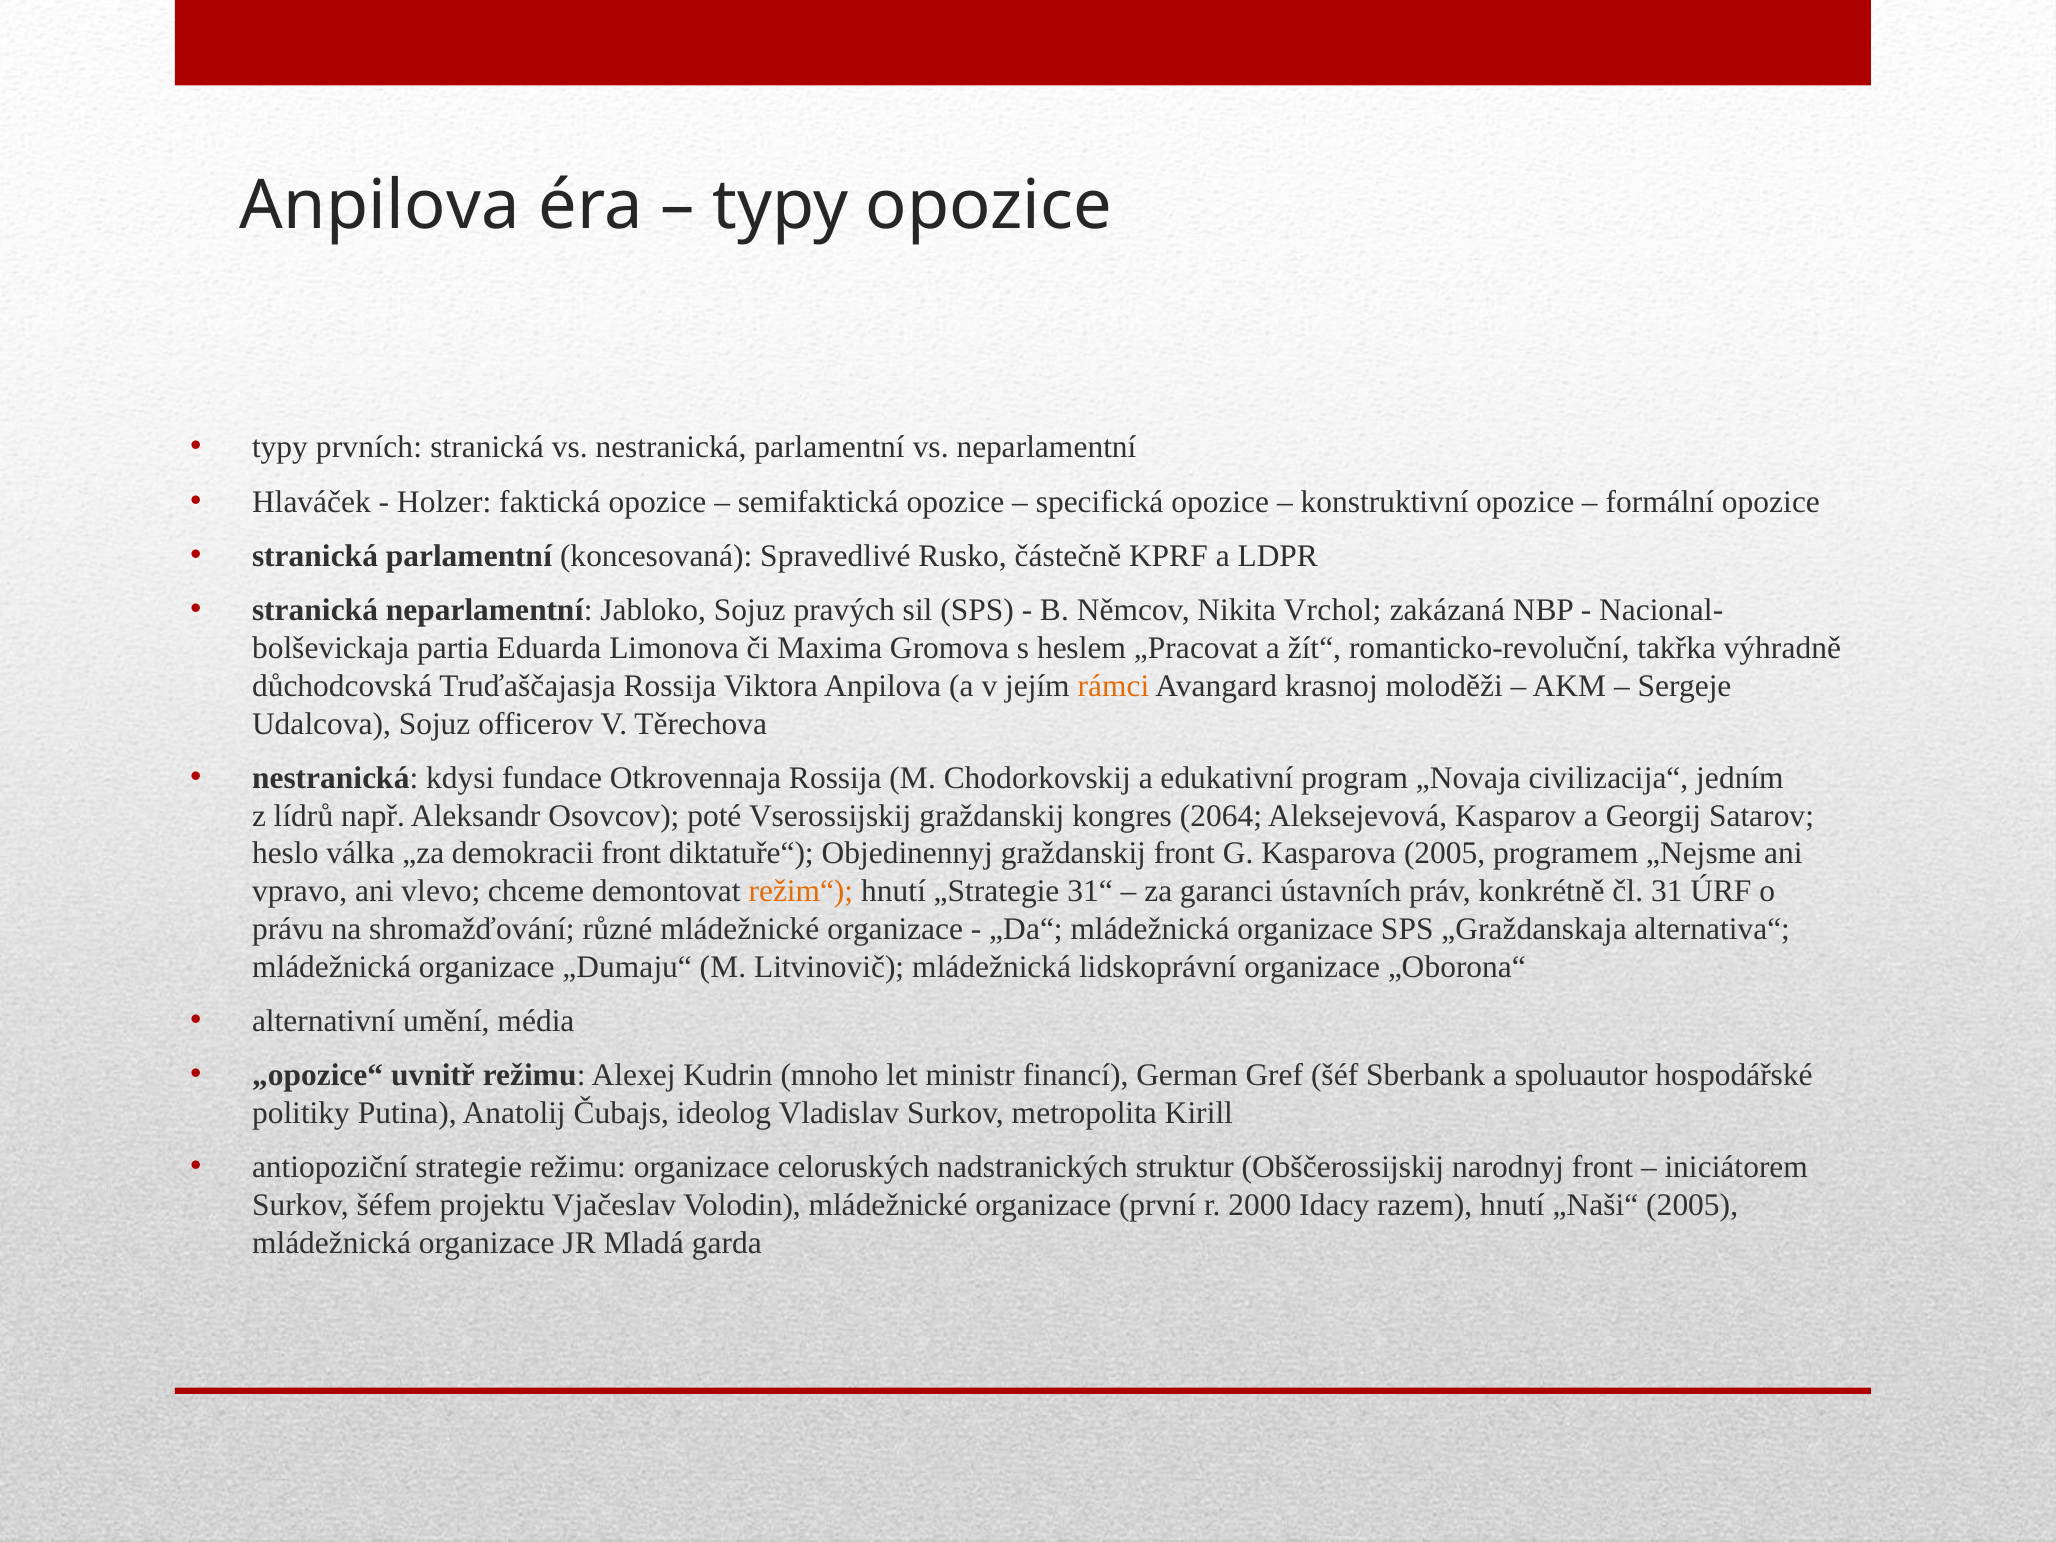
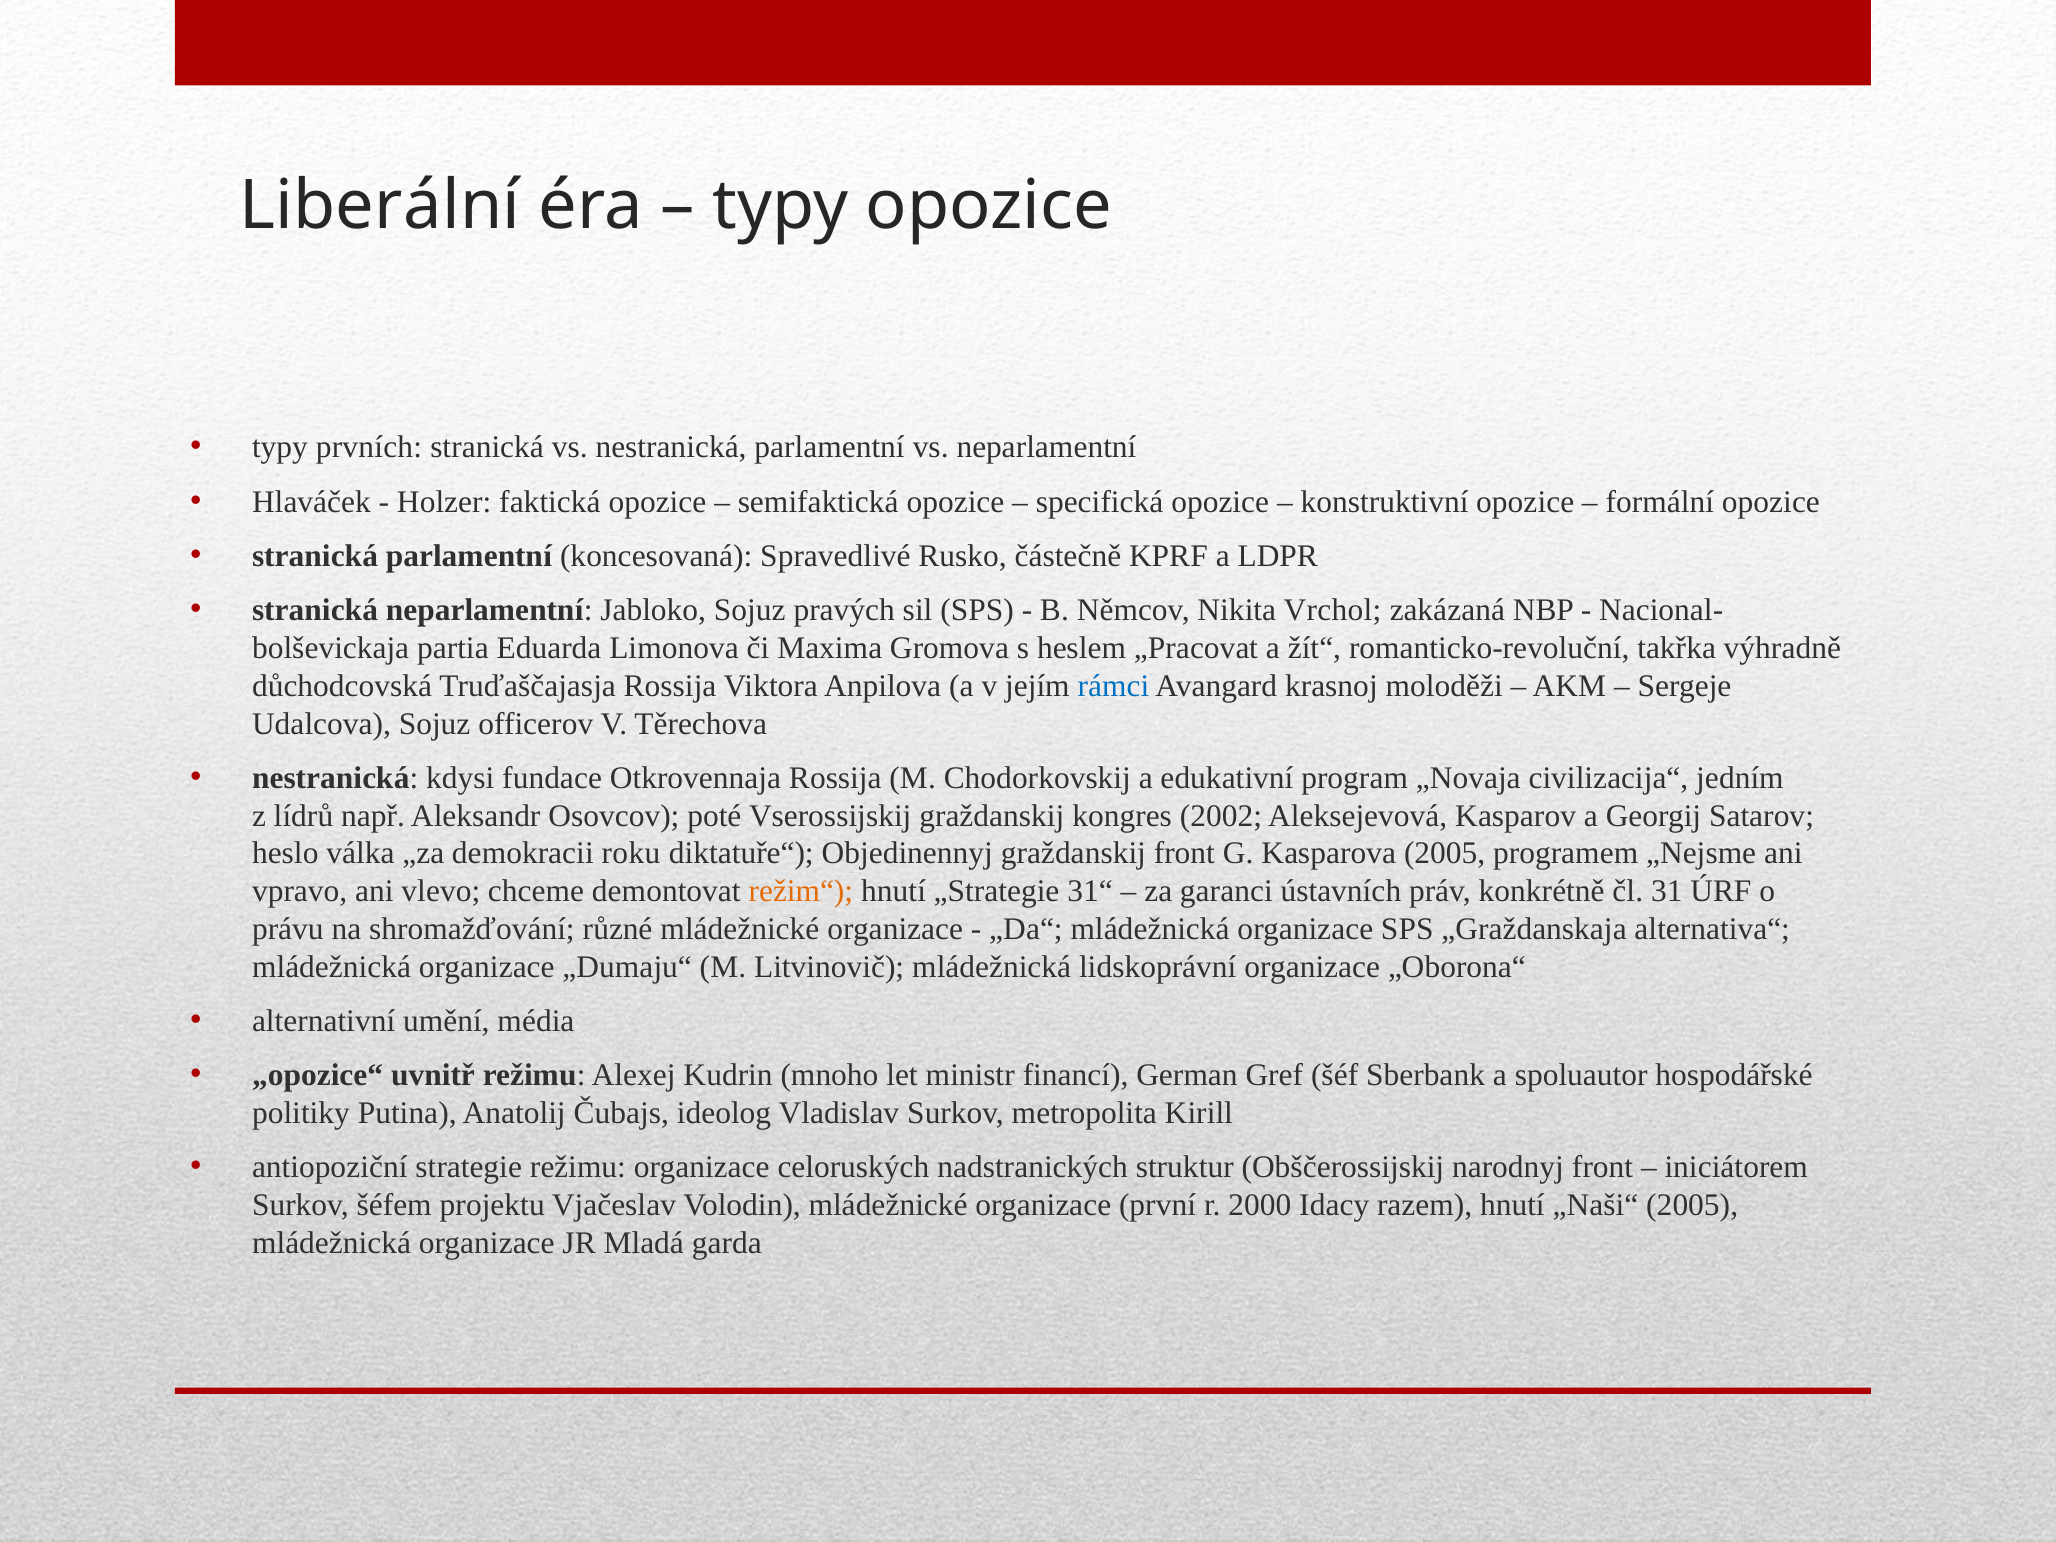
Anpilova: Anpilova -> Liberální (380, 206)
rámci colour: orange -> blue (1114, 686)
2064: 2064 -> 2002 (1221, 816)
demokracii front: front -> roku (631, 853)
